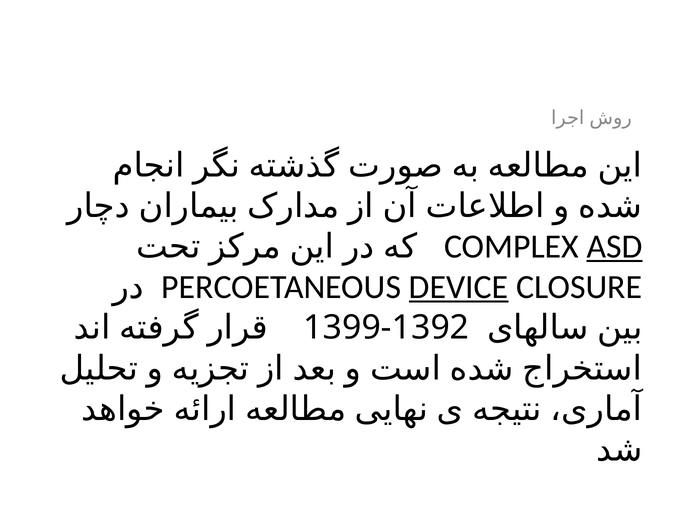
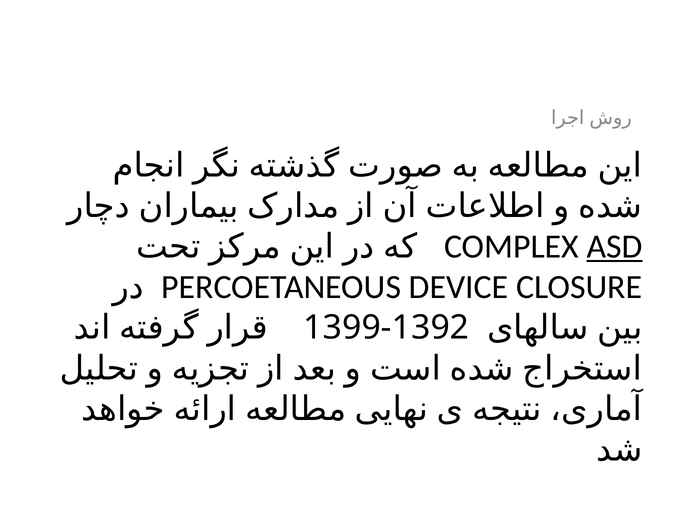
DEVICE underline: present -> none (459, 287)
